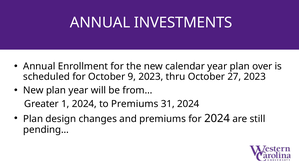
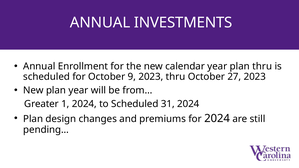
plan over: over -> thru (262, 66)
to Premiums: Premiums -> Scheduled (135, 104)
